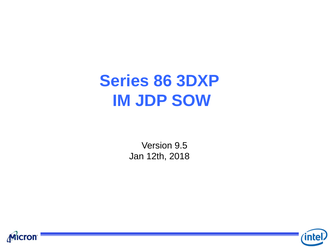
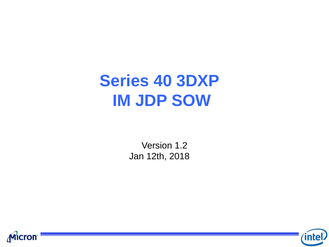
86: 86 -> 40 (163, 81)
9.5: 9.5 -> 1.2 (181, 145)
